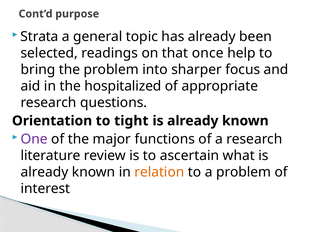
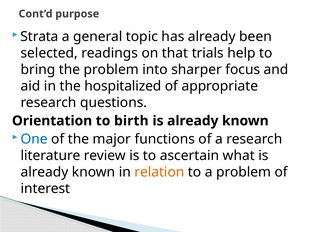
once: once -> trials (208, 53)
tight: tight -> birth (131, 121)
One colour: purple -> blue (34, 139)
